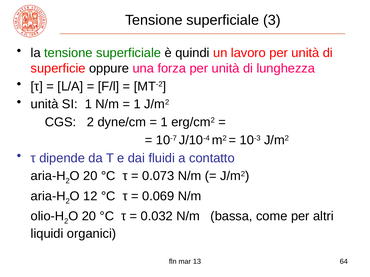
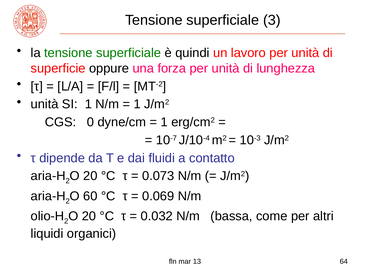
CGS 2: 2 -> 0 (90, 122)
12: 12 -> 60 (90, 196)
